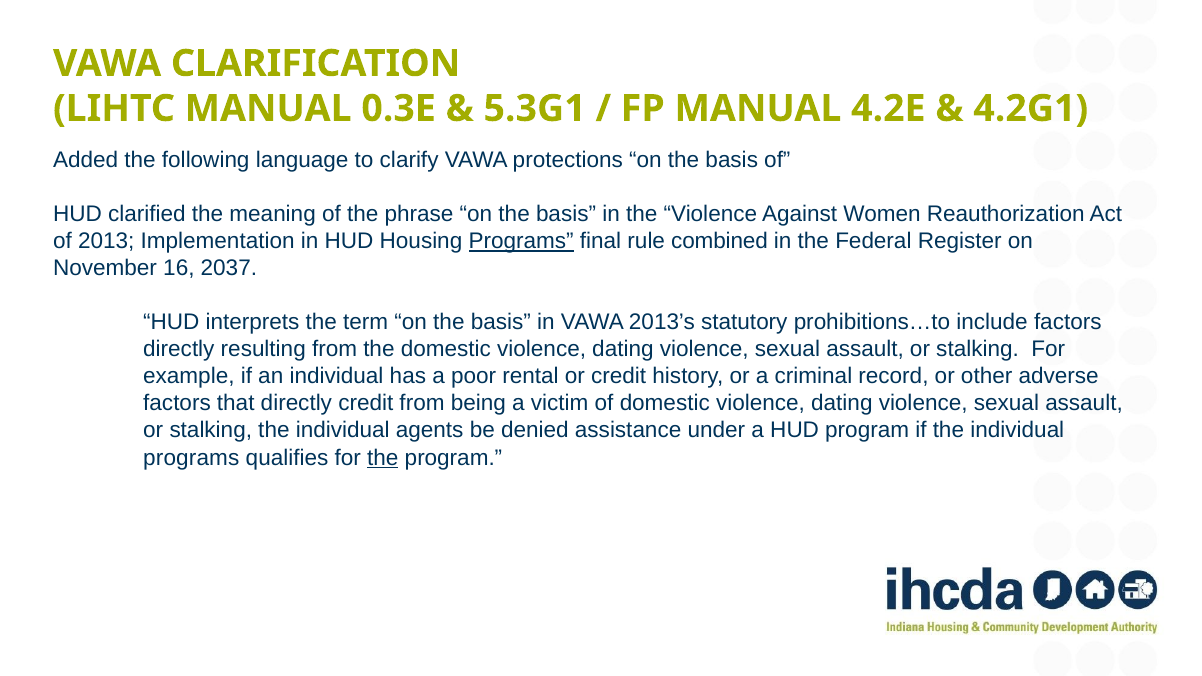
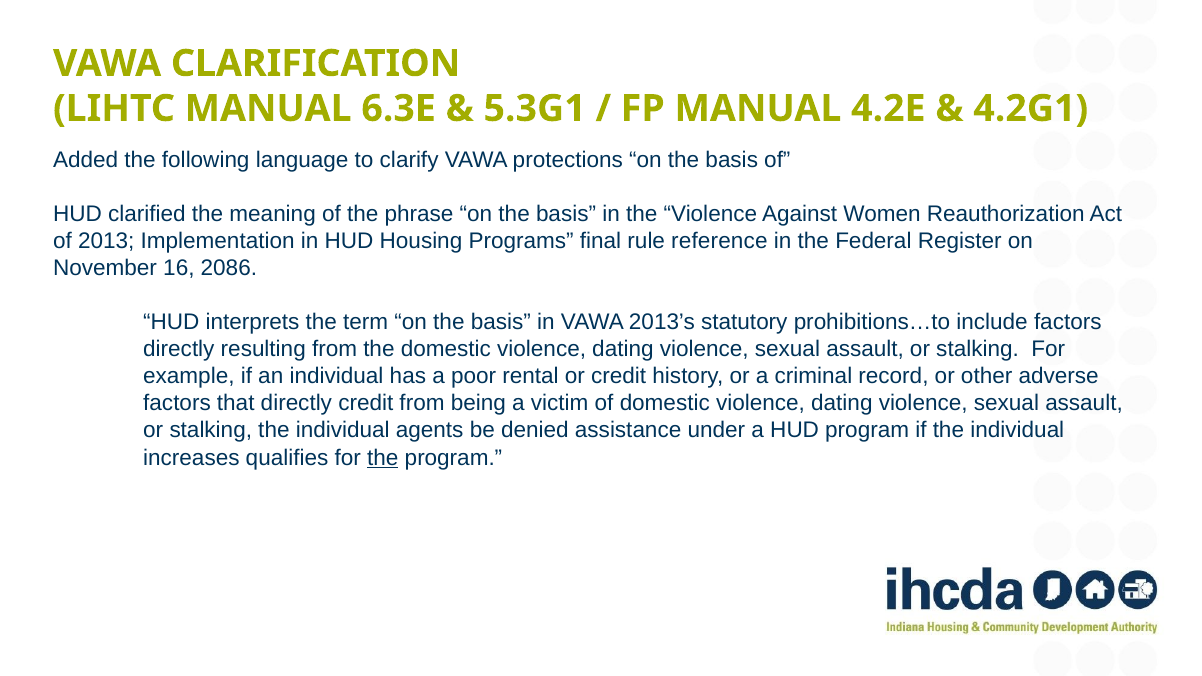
0.3E: 0.3E -> 6.3E (399, 109)
Programs underline: present -> none (521, 241)
combined: combined -> reference (719, 241)
2037: 2037 -> 2086 (229, 268)
programs: programs -> increases (191, 458)
